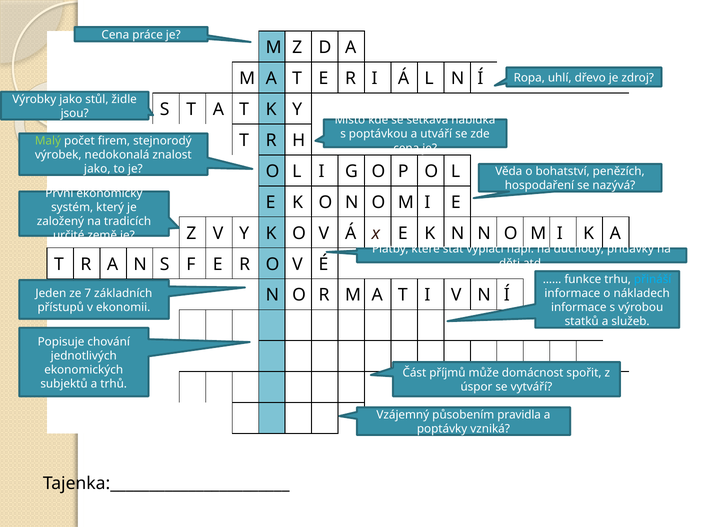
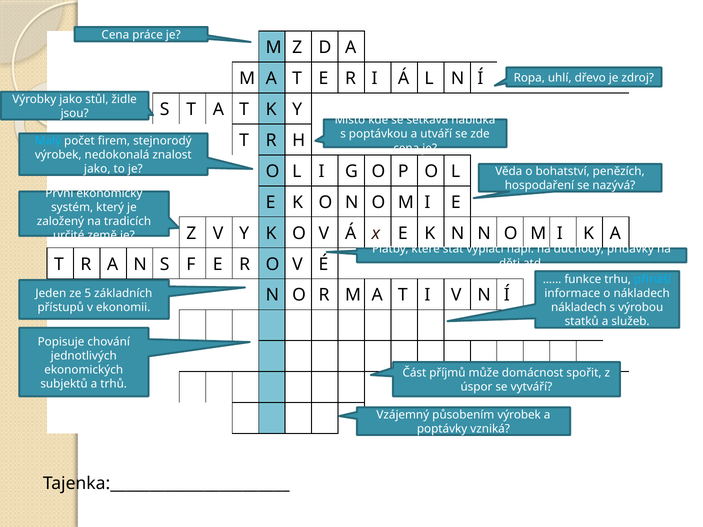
Malý colour: light green -> light blue (48, 141)
7: 7 -> 5 (88, 293)
informace: informace -> nákladech (579, 307)
působením pravidla: pravidla -> výrobek (519, 415)
